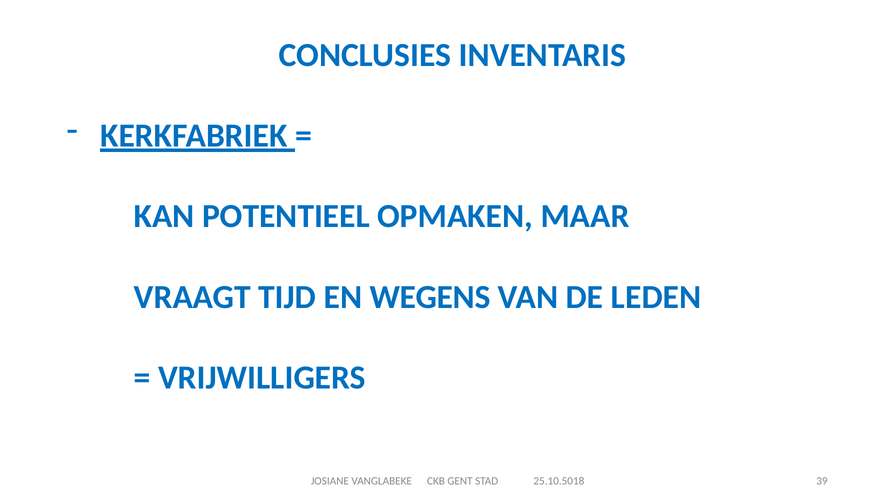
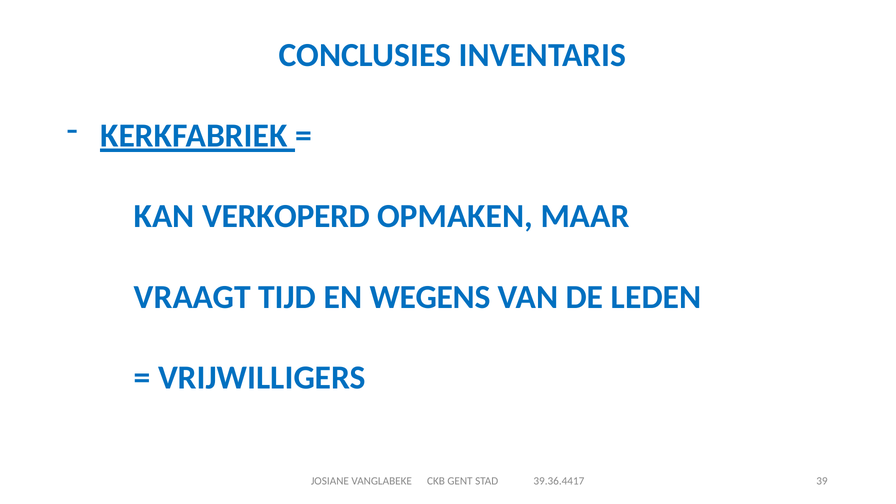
POTENTIEEL: POTENTIEEL -> VERKOPERD (286, 216)
25.10.5018: 25.10.5018 -> 39.36.4417 (559, 481)
